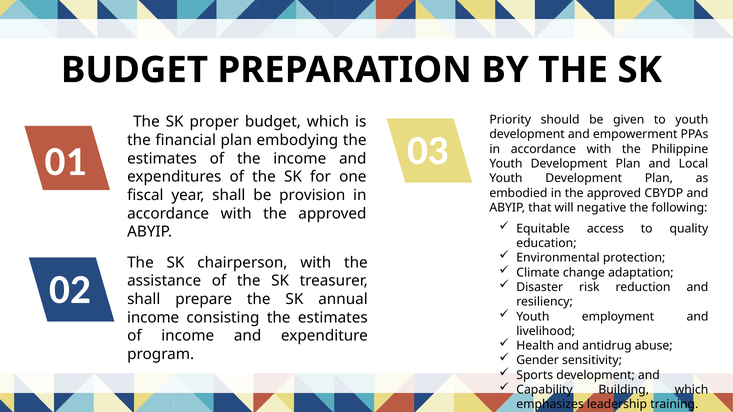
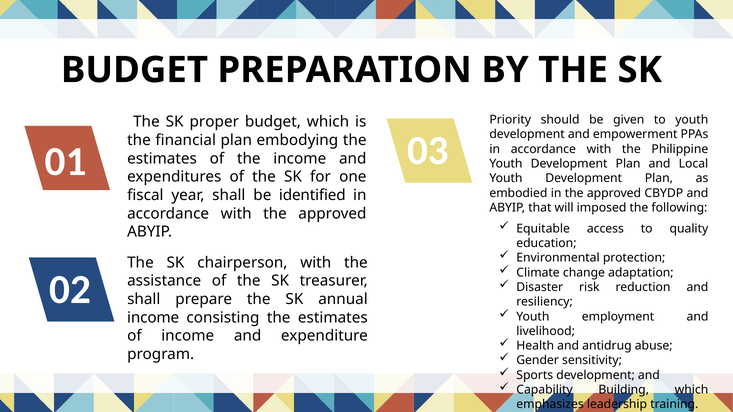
provision: provision -> identified (312, 195)
negative: negative -> imposed (602, 208)
